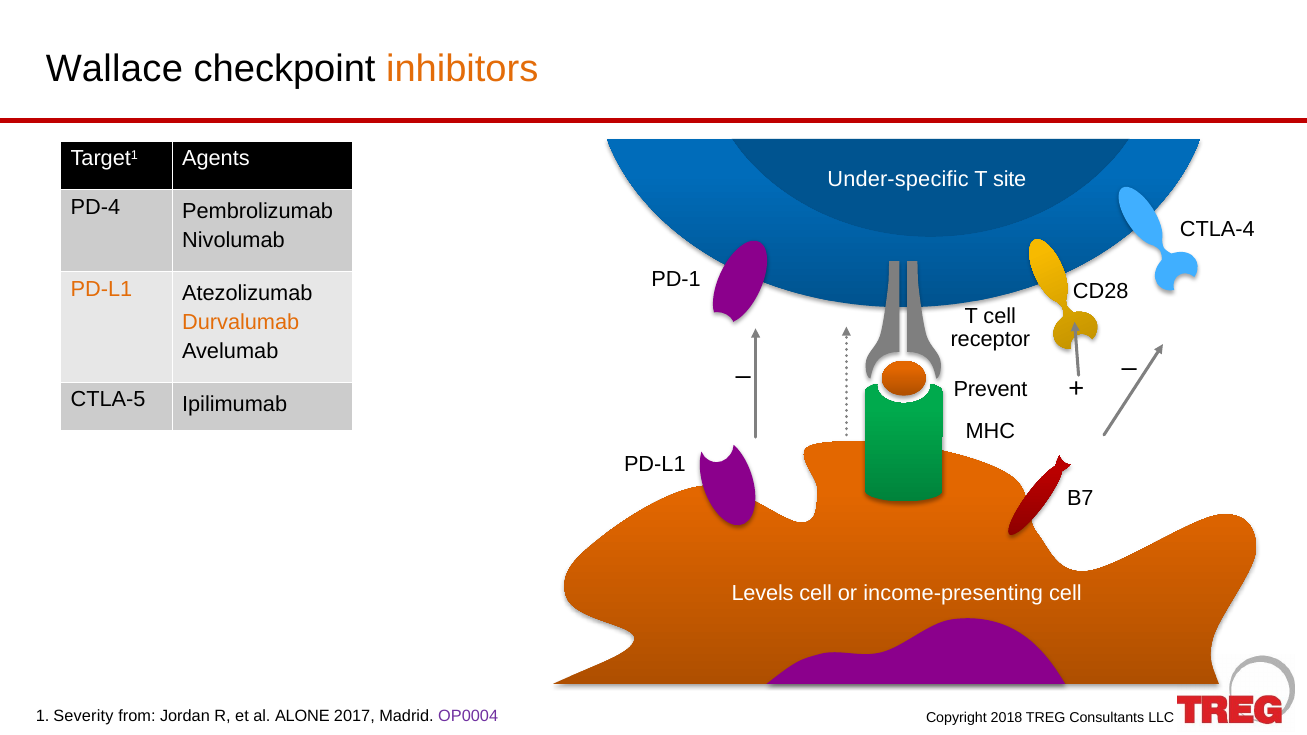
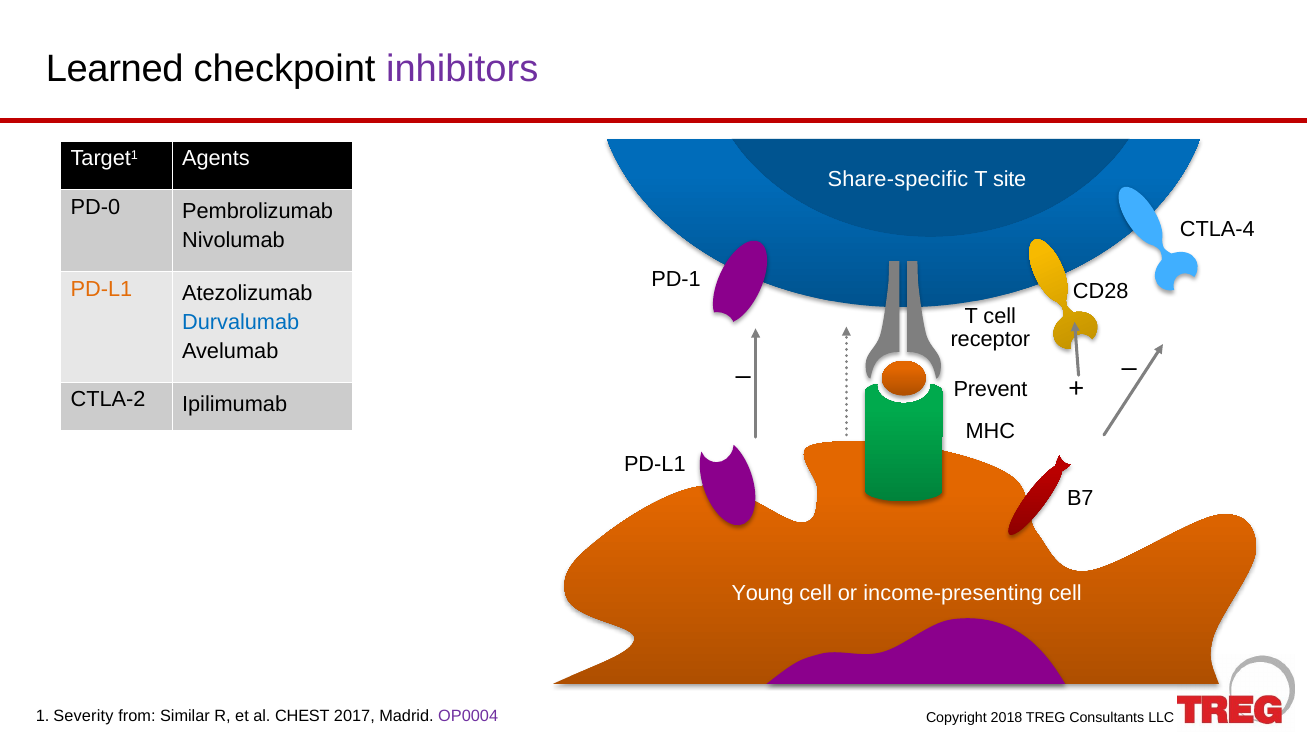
Wallace: Wallace -> Learned (115, 69)
inhibitors colour: orange -> purple (462, 69)
Under-specific: Under-specific -> Share-specific (898, 179)
PD-4: PD-4 -> PD-0 (95, 207)
Durvalumab colour: orange -> blue (241, 323)
CTLA-5: CTLA-5 -> CTLA-2 (108, 400)
Levels: Levels -> Young (763, 593)
Jordan: Jordan -> Similar (185, 717)
ALONE: ALONE -> CHEST (302, 717)
